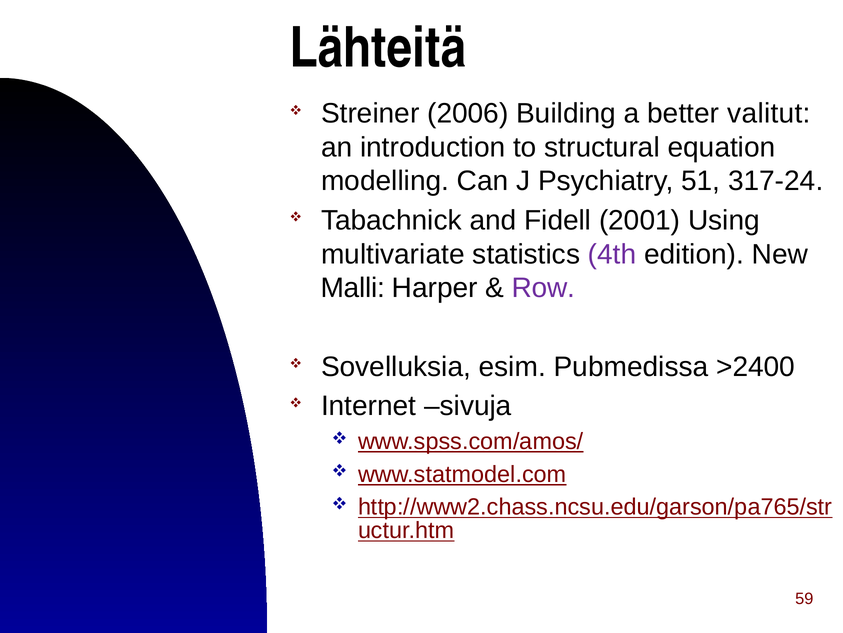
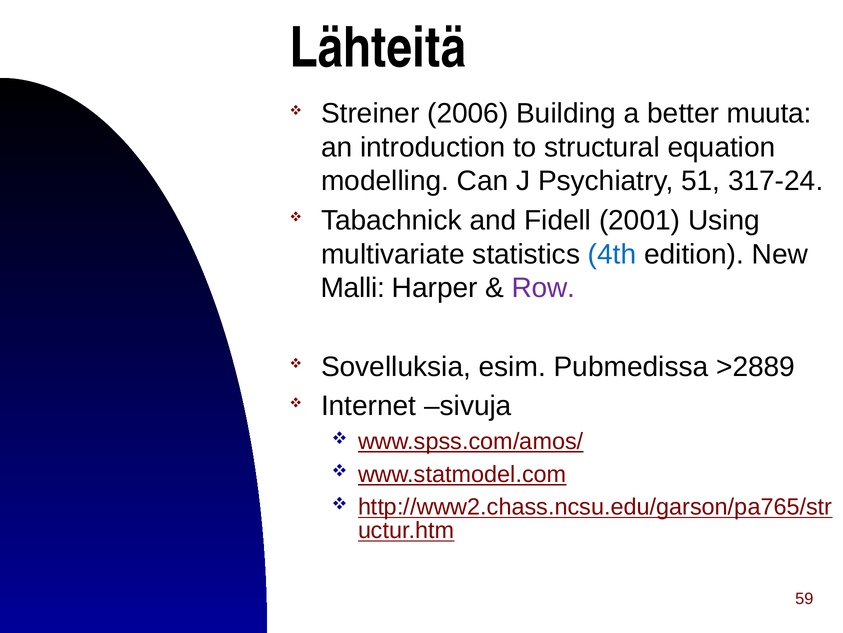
valitut: valitut -> muuta (769, 114)
4th colour: purple -> blue (612, 254)
>2400: >2400 -> >2889 (756, 366)
